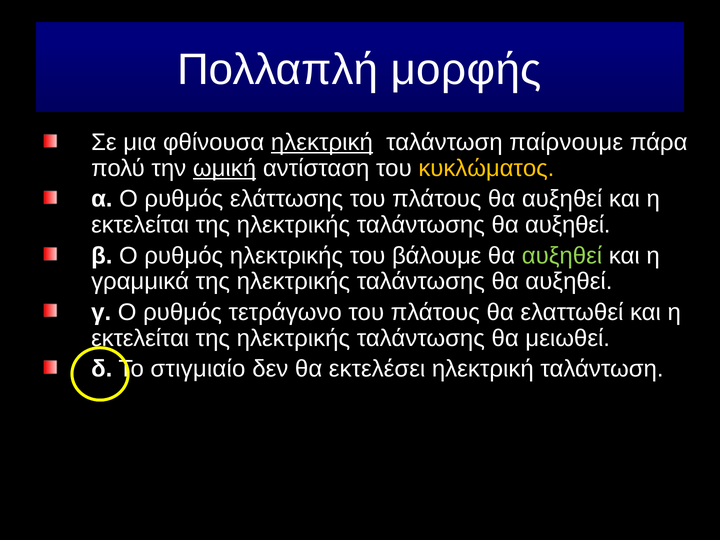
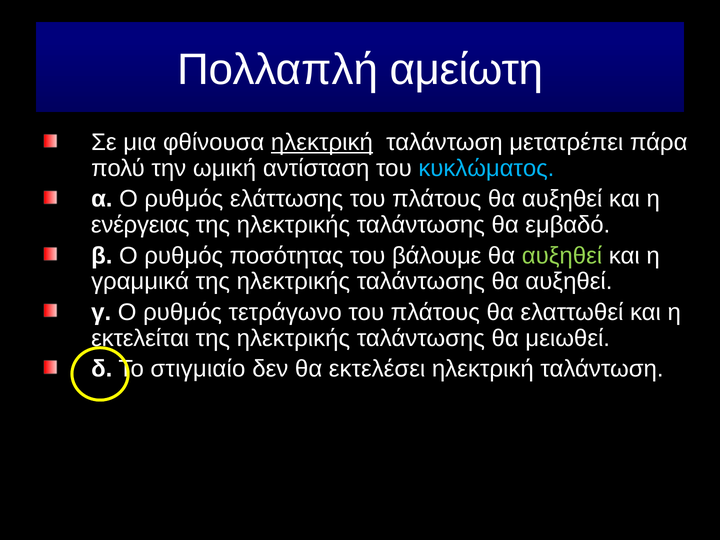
μορφής: μορφής -> αμείωτη (467, 70)
παίρνουμε: παίρνουμε -> μετατρέπει (566, 142)
ωμική underline: present -> none (225, 168)
κυκλώματος colour: yellow -> light blue (486, 168)
εκτελείται: εκτελείται -> ενέργειας (140, 225)
αυξηθεί: αυξηθεί -> εμβαδό (568, 225)
ρυθμός ηλεκτρικής: ηλεκτρικής -> ποσότητας (287, 256)
